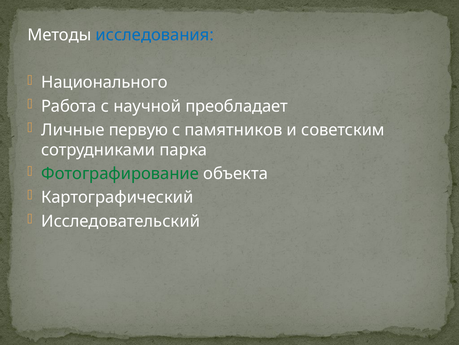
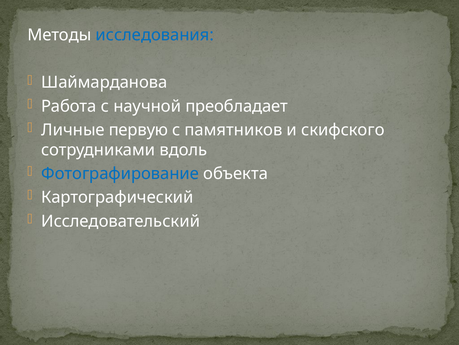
Национального: Национального -> Шаймарданова (104, 82)
советским: советским -> скифского (343, 130)
парка: парка -> вдоль (183, 150)
Фотографирование colour: green -> blue (120, 173)
